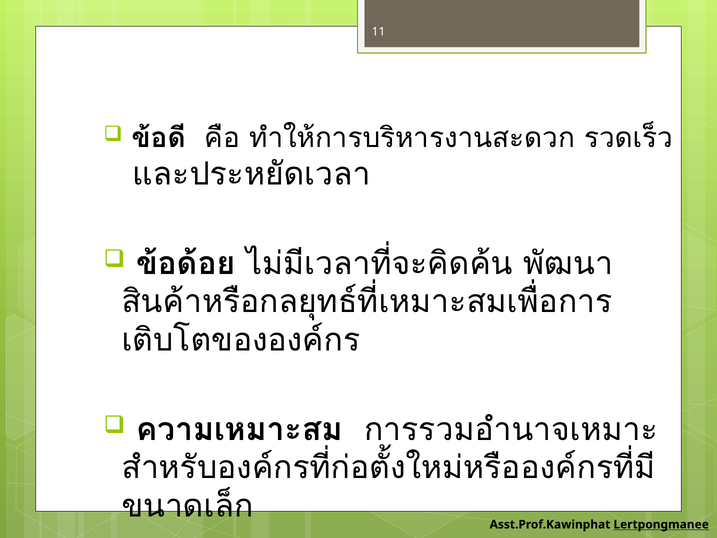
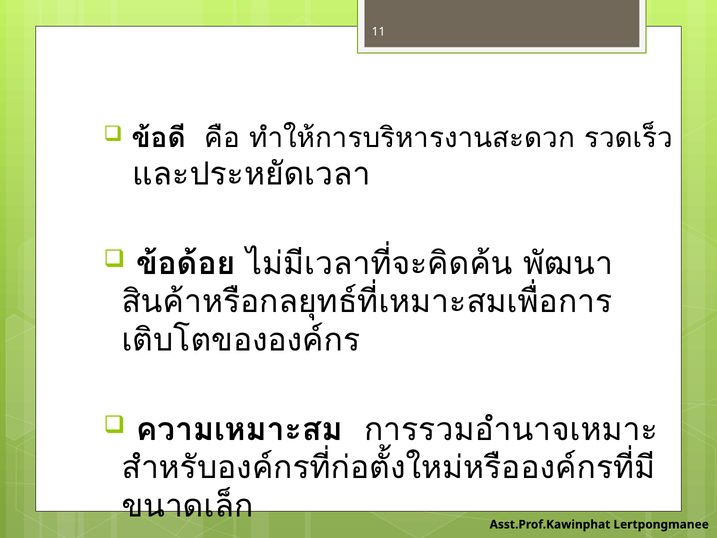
Lertpongmanee underline: present -> none (661, 524)
